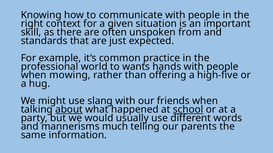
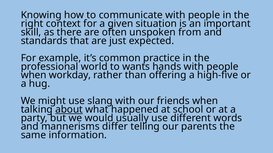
mowing: mowing -> workday (70, 75)
school underline: present -> none (188, 110)
much: much -> differ (115, 127)
